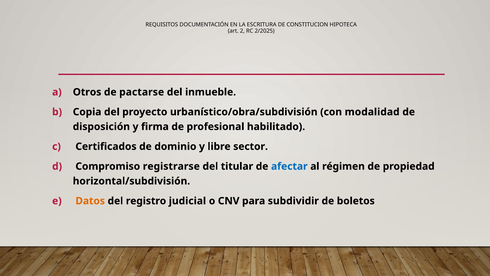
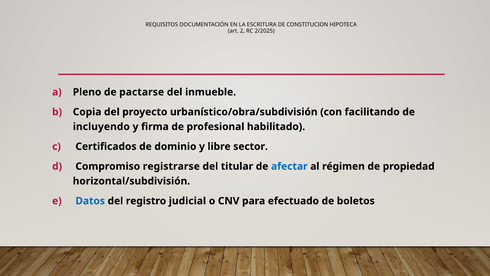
Otros: Otros -> Pleno (87, 92)
modalidad: modalidad -> facilitando (372, 112)
disposición: disposición -> incluyendo (101, 126)
Datos colour: orange -> blue (90, 201)
subdividir: subdividir -> efectuado (293, 201)
